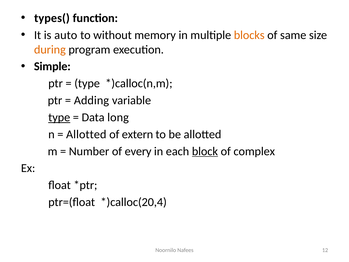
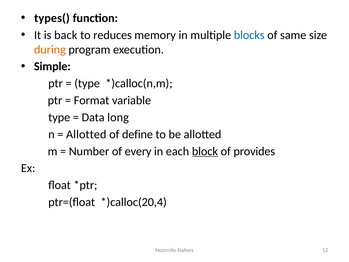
auto: auto -> back (66, 35)
without: without -> reduces (113, 35)
blocks colour: orange -> blue (249, 35)
Adding: Adding -> Format (92, 100)
type underline: present -> none (59, 117)
extern: extern -> define (137, 134)
complex: complex -> provides (254, 151)
